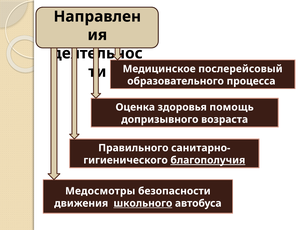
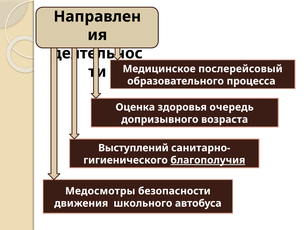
помощь: помощь -> очередь (232, 107)
Правильного: Правильного -> Выступлений (133, 148)
школьного underline: present -> none (143, 204)
